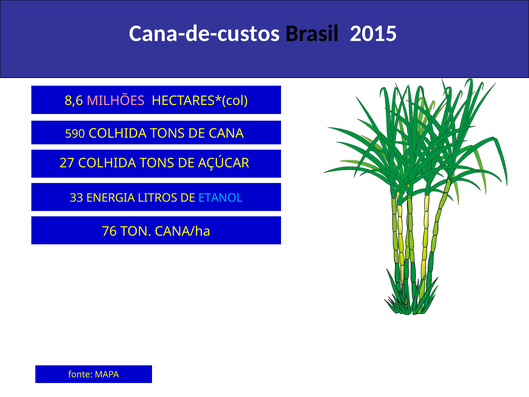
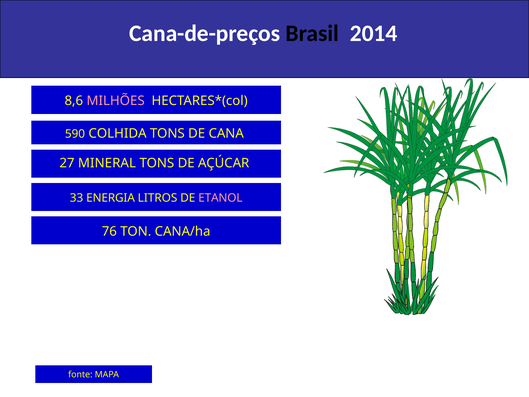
Cana-de-custos: Cana-de-custos -> Cana-de-preços (205, 33)
2015: 2015 -> 2014 (374, 33)
27 COLHIDA: COLHIDA -> MINERAL (107, 163)
ETANOL colour: light blue -> pink (220, 198)
